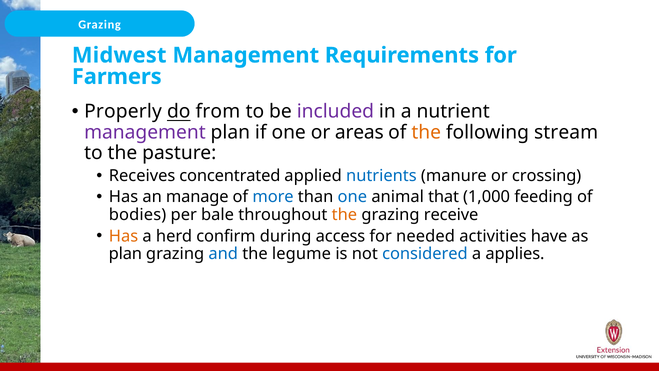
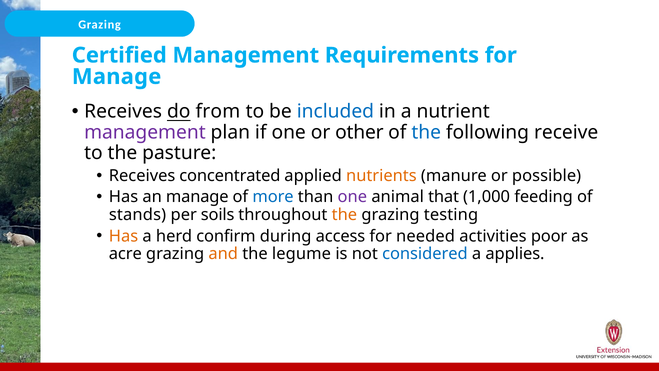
Midwest: Midwest -> Certified (119, 55)
Farmers: Farmers -> Manage (117, 77)
Properly: Properly -> Receives (123, 111)
included colour: purple -> blue (335, 111)
areas: areas -> other (359, 132)
the colour: orange -> blue (426, 132)
stream: stream -> receive (566, 132)
nutrients colour: blue -> orange (381, 176)
crossing: crossing -> possible (547, 176)
one colour: blue -> purple (352, 197)
bodies: bodies -> stands (138, 215)
bale: bale -> soils (218, 215)
receive: receive -> testing (451, 215)
have: have -> poor (549, 236)
plan: plan -> acre (125, 254)
and colour: blue -> orange (223, 254)
